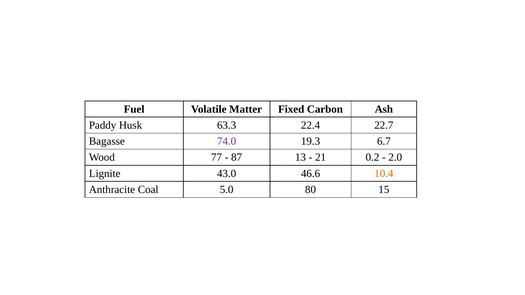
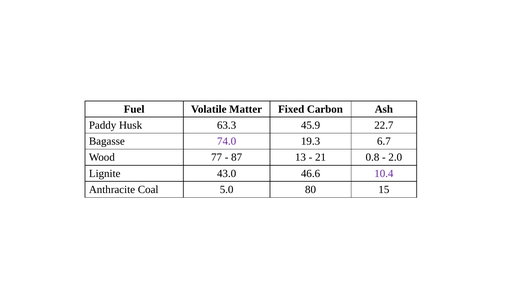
22.4: 22.4 -> 45.9 (311, 125)
0.2: 0.2 -> 0.8 (372, 157)
10.4 colour: orange -> purple (384, 174)
